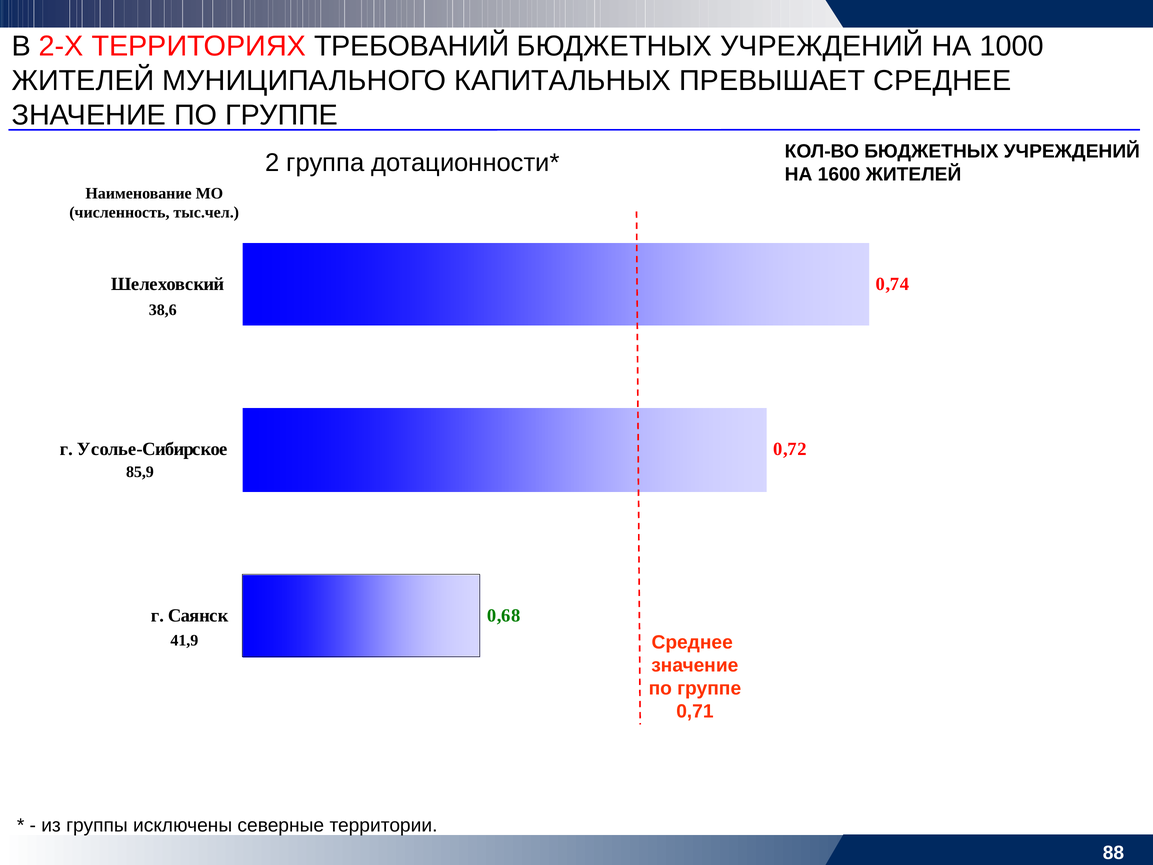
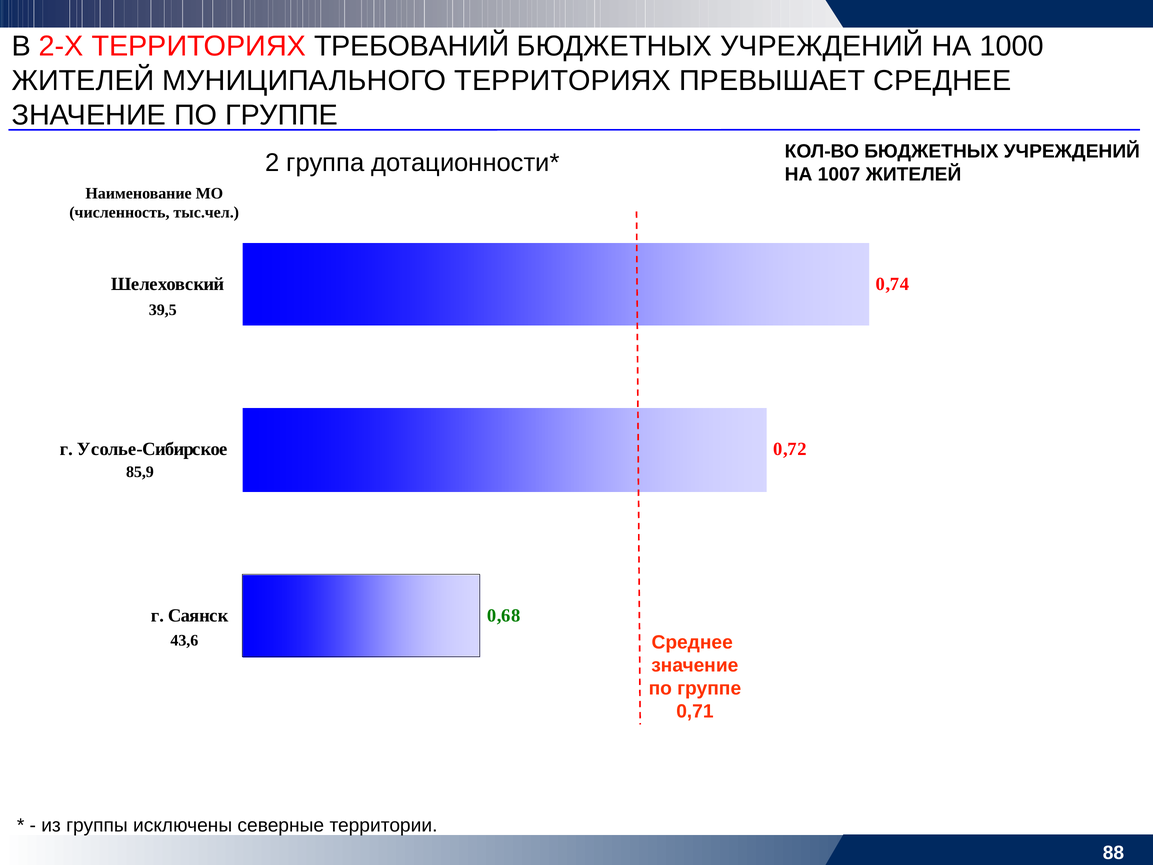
МУНИЦИПАЛЬНОГО КАПИТАЛЬНЫХ: КАПИТАЛЬНЫХ -> ТЕРРИТОРИЯХ (563, 81)
1600: 1600 -> 1007 (839, 174)
38,6: 38,6 -> 39,5 (163, 310)
41,9: 41,9 -> 43,6 (184, 640)
